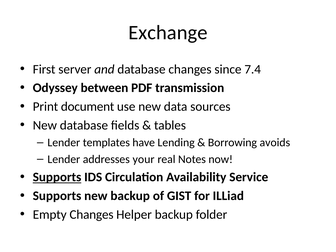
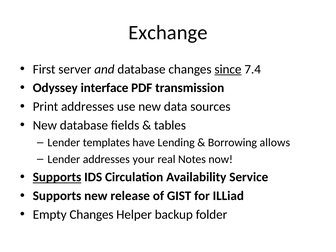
since underline: none -> present (228, 69)
between: between -> interface (104, 88)
Print document: document -> addresses (88, 107)
avoids: avoids -> allows (275, 143)
new backup: backup -> release (130, 196)
